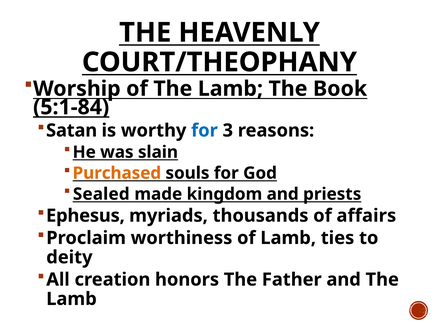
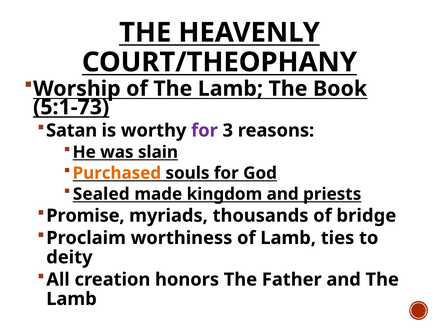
5:1-84: 5:1-84 -> 5:1-73 (71, 107)
for colour: blue -> purple (204, 130)
Ephesus: Ephesus -> Promise (85, 215)
affairs: affairs -> bridge (366, 215)
